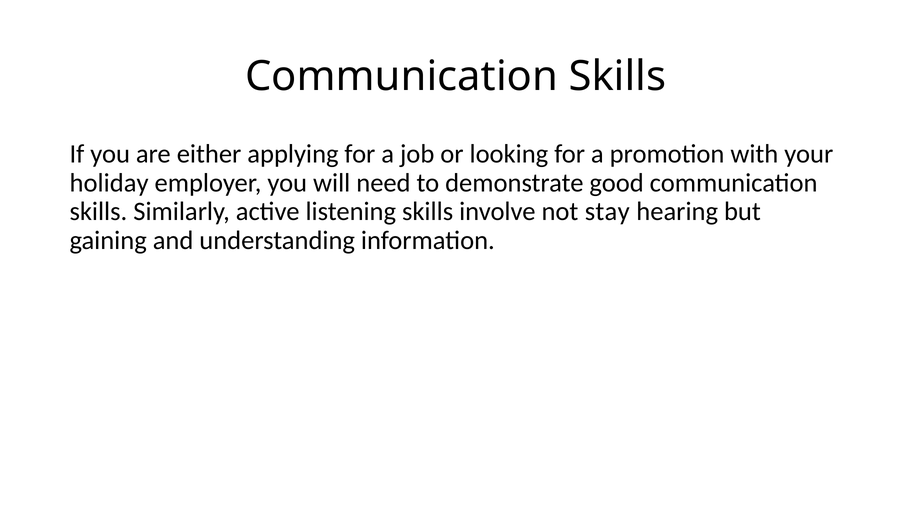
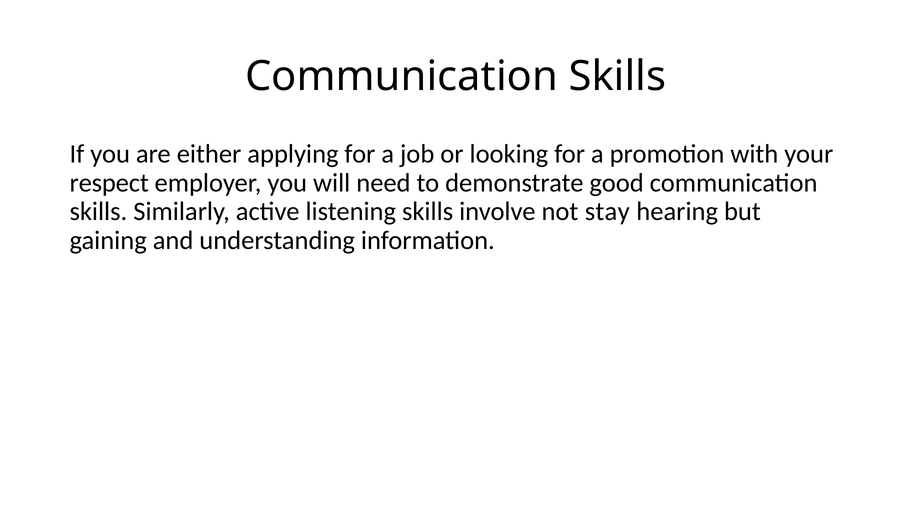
holiday: holiday -> respect (109, 183)
